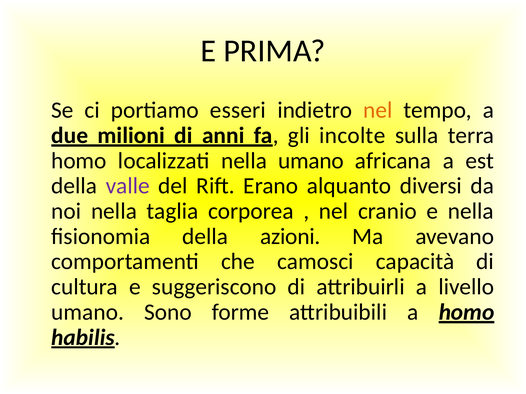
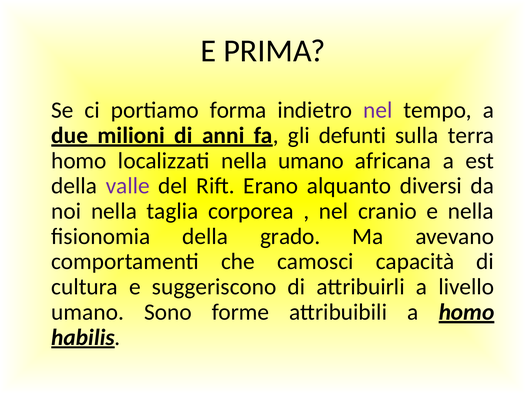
esseri: esseri -> forma (238, 110)
nel colour: orange -> purple (378, 110)
incolte: incolte -> defunti (353, 136)
azioni: azioni -> grado (290, 237)
